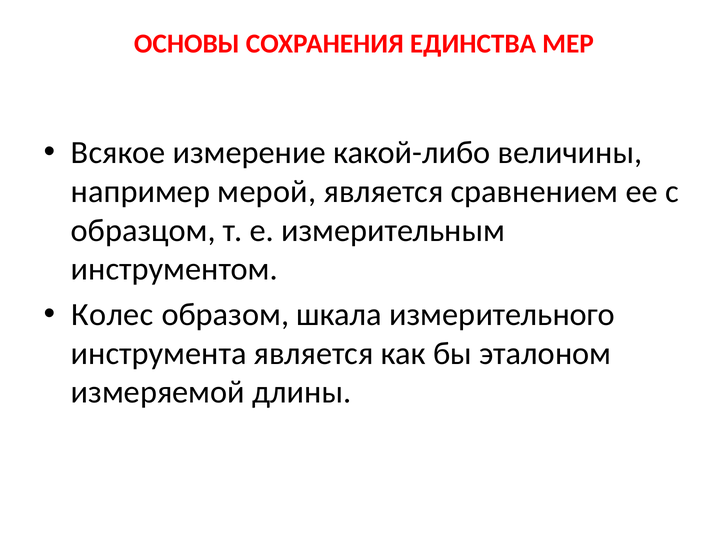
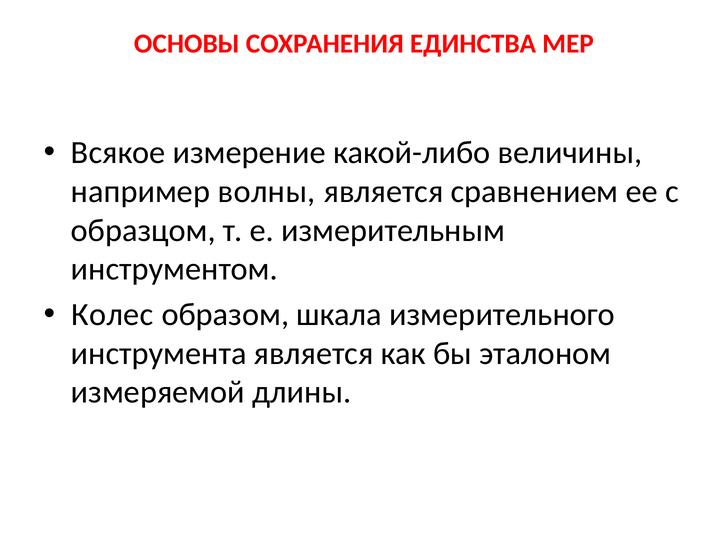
мерой: мерой -> волны (267, 192)
